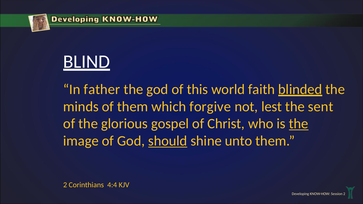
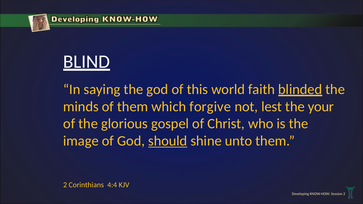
father: father -> saying (102, 89)
sent: sent -> your (321, 107)
the underline: present -> none (299, 124)
